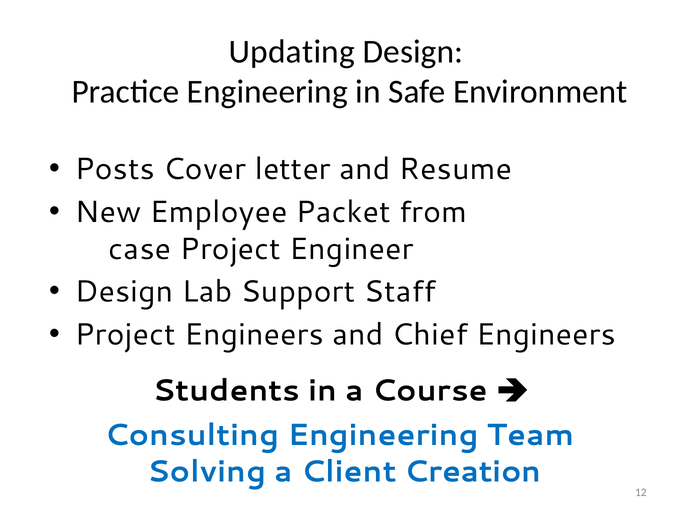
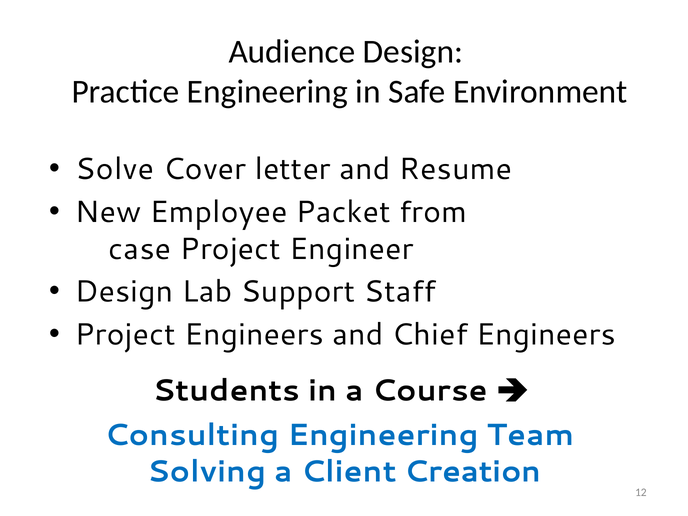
Updating: Updating -> Audience (292, 52)
Posts: Posts -> Solve (115, 169)
